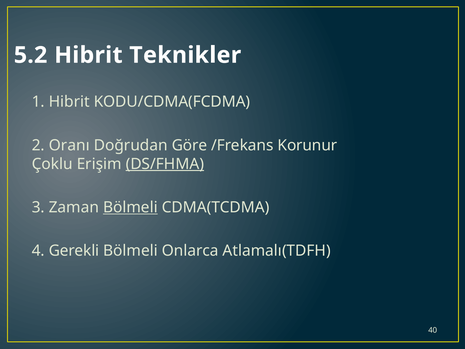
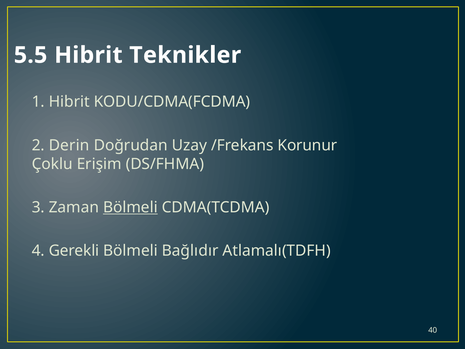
5.2: 5.2 -> 5.5 (31, 55)
Oranı: Oranı -> Derin (69, 145)
Göre: Göre -> Uzay (189, 145)
DS/FHMA underline: present -> none (165, 164)
Onlarca: Onlarca -> Bağlıdır (190, 251)
